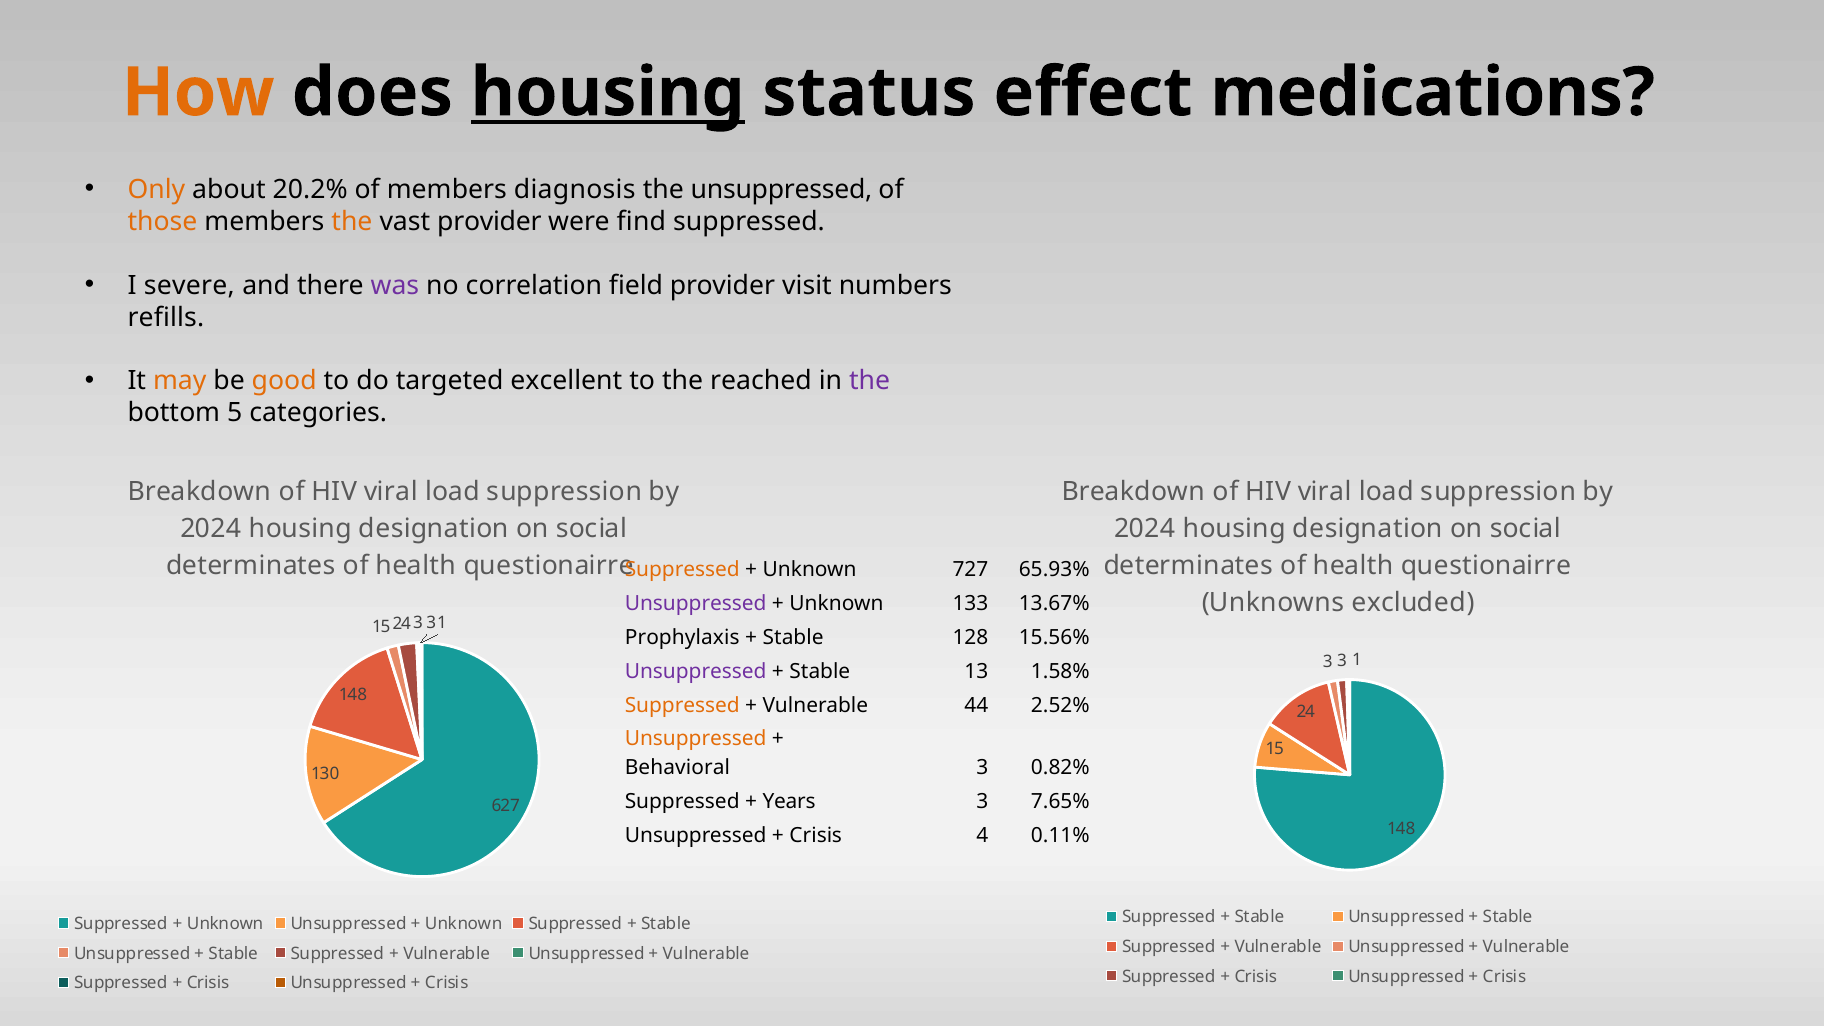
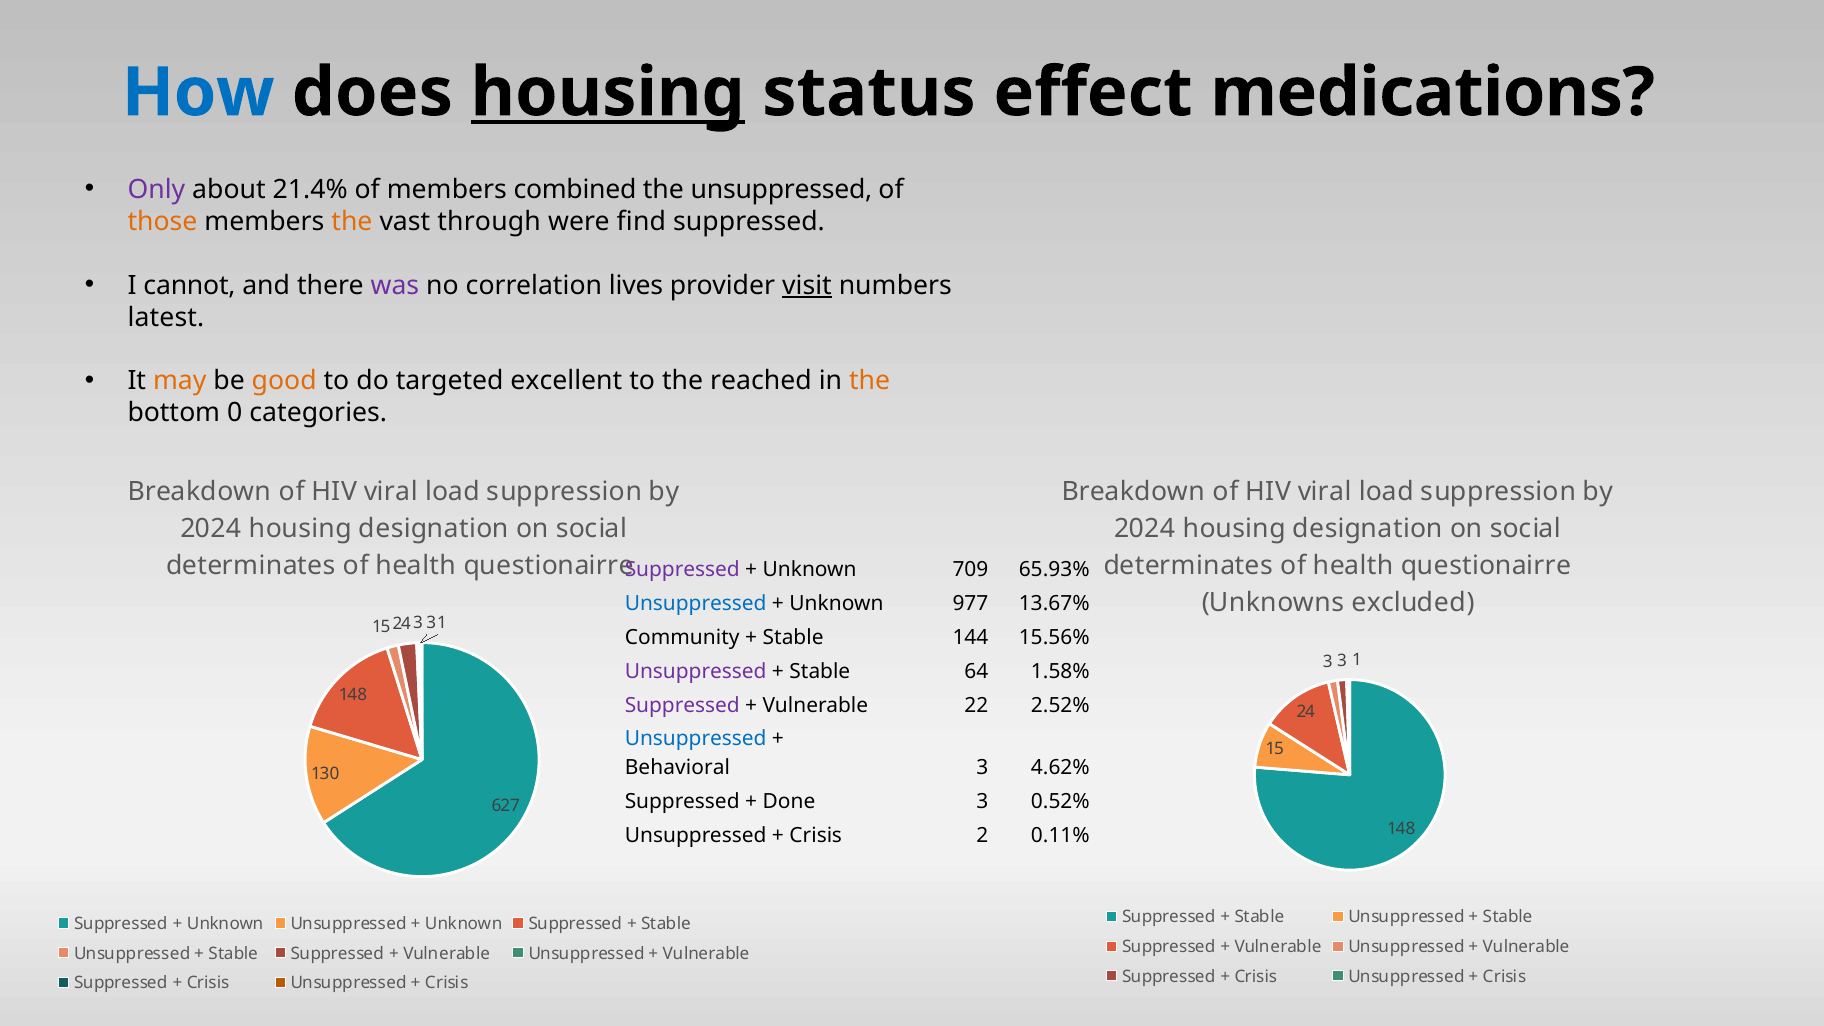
How colour: orange -> blue (198, 93)
Only colour: orange -> purple (156, 189)
20.2%: 20.2% -> 21.4% (310, 189)
diagnosis: diagnosis -> combined (575, 189)
vast provider: provider -> through (489, 221)
severe: severe -> cannot (190, 285)
field: field -> lives (636, 285)
visit underline: none -> present (807, 285)
refills: refills -> latest (166, 317)
the colour: purple -> orange (870, 381)
5: 5 -> 0 (235, 413)
Suppressed colour: orange -> purple (682, 570)
727: 727 -> 709 (970, 570)
Unsuppressed colour: purple -> blue (696, 604)
133: 133 -> 977 (970, 604)
Prophylaxis: Prophylaxis -> Community (682, 638)
128: 128 -> 144 (970, 638)
13: 13 -> 64 (976, 672)
Suppressed colour: orange -> purple (682, 706)
44: 44 -> 22 (976, 706)
Unsuppressed colour: orange -> blue (696, 739)
0.82%: 0.82% -> 4.62% (1060, 767)
Years: Years -> Done (789, 801)
7.65%: 7.65% -> 0.52% (1060, 801)
4: 4 -> 2 (982, 835)
